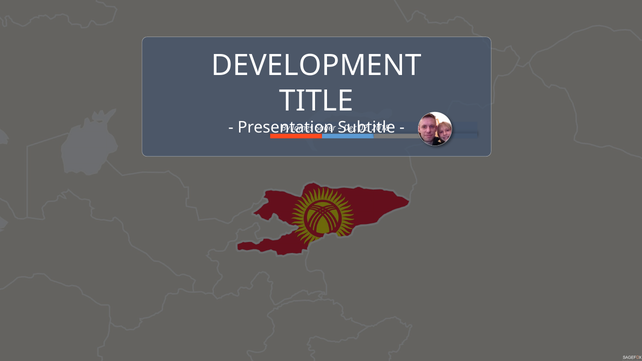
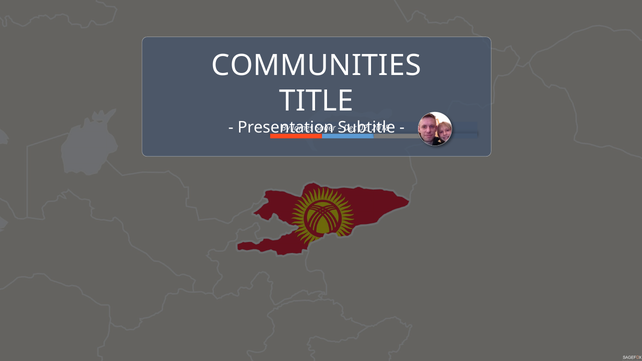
DEVELOPMENT: DEVELOPMENT -> COMMUNITIES (316, 66)
